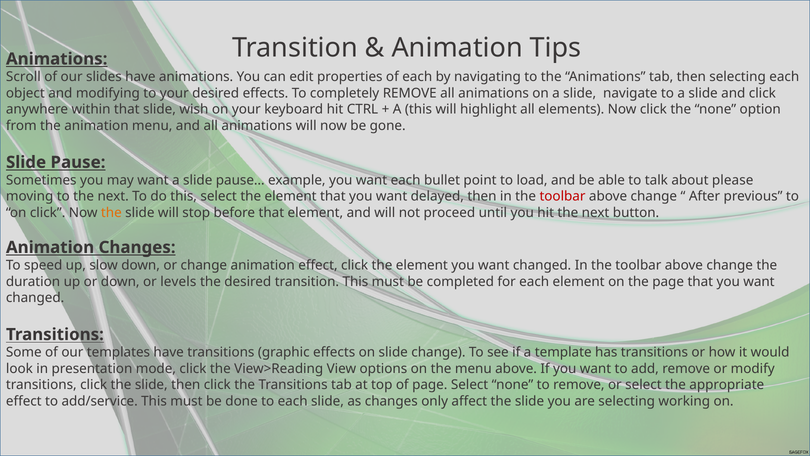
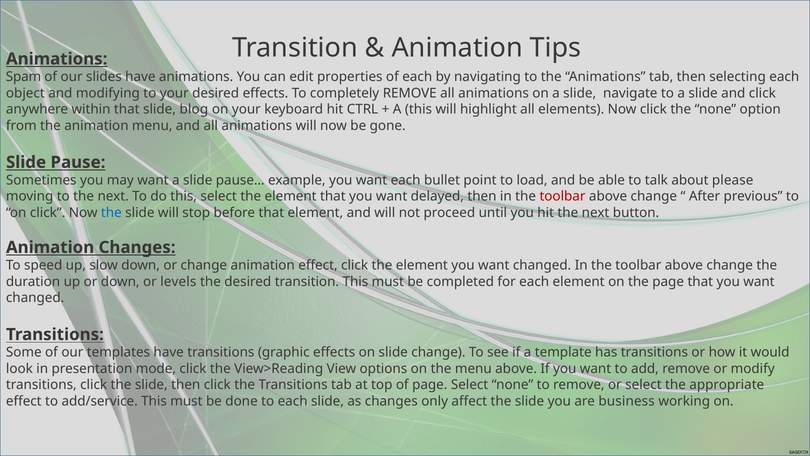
Scroll: Scroll -> Spam (23, 77)
wish: wish -> blog (194, 109)
the colour: orange -> blue (111, 213)
are selecting: selecting -> business (627, 401)
